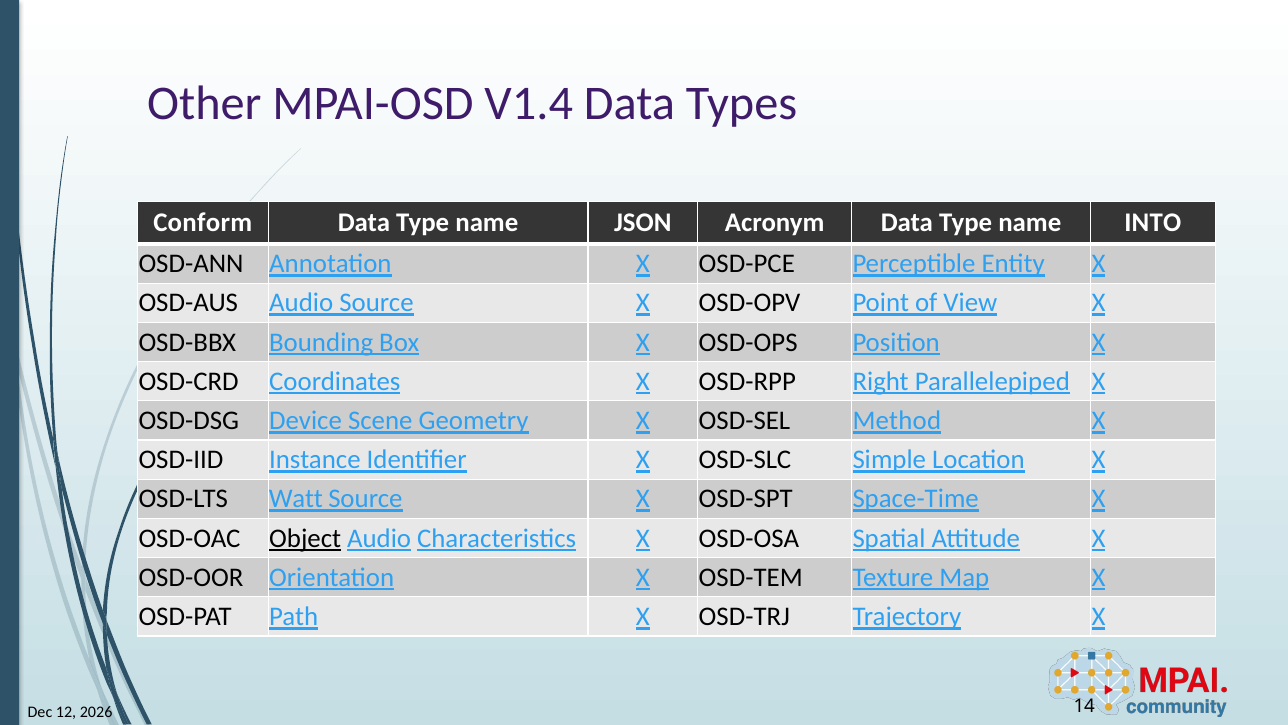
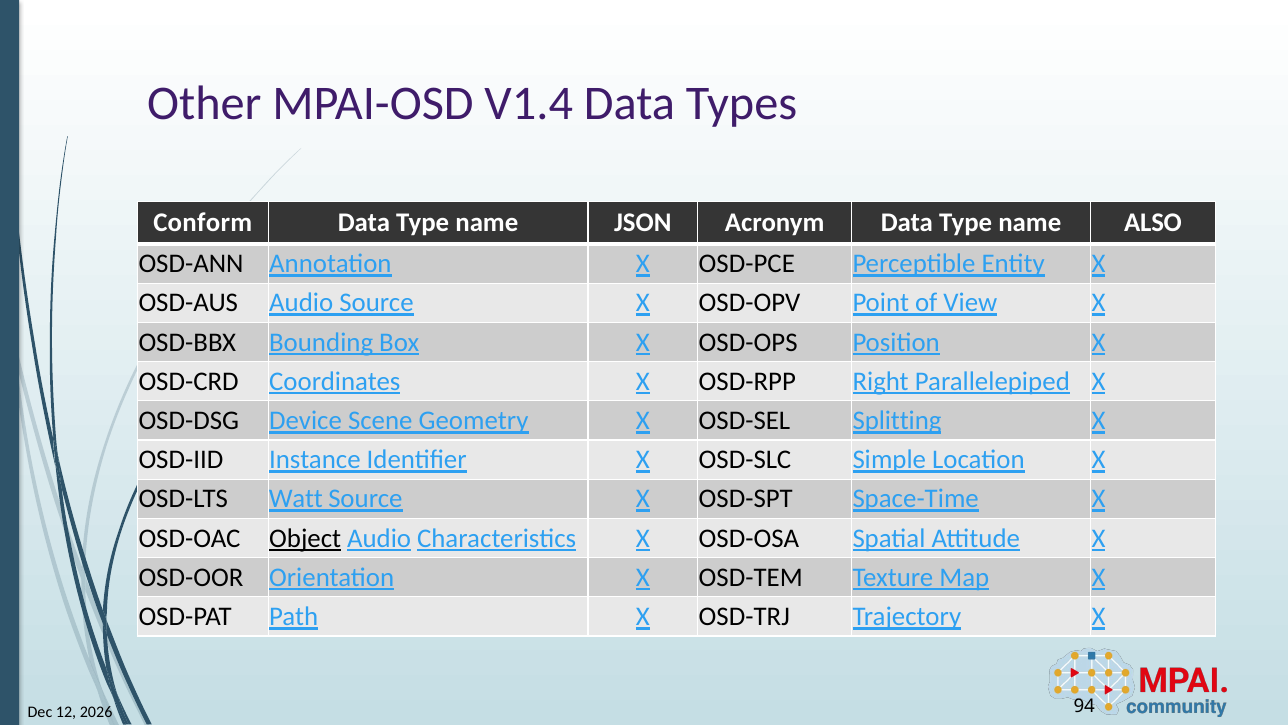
INTO: INTO -> ALSO (1153, 223)
Method: Method -> Splitting (897, 420)
14: 14 -> 94 (1084, 706)
